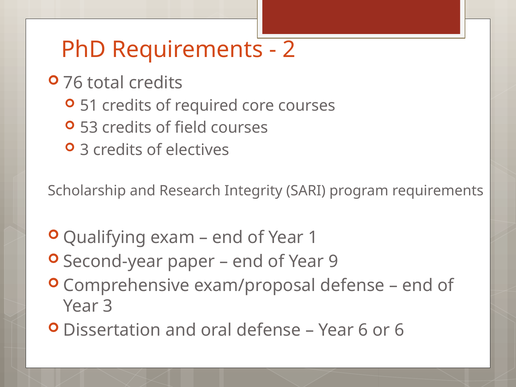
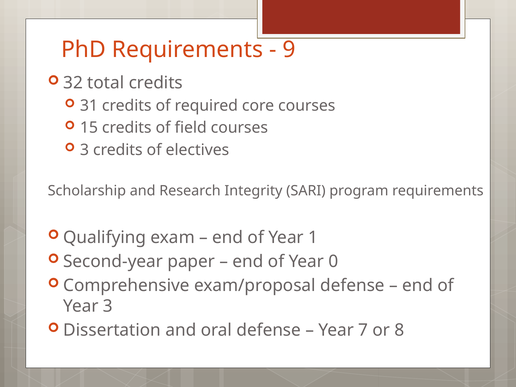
2: 2 -> 9 (289, 50)
76: 76 -> 32 (73, 83)
51: 51 -> 31 (89, 106)
53: 53 -> 15 (89, 128)
9: 9 -> 0 (333, 261)
Year 6: 6 -> 7 (363, 330)
or 6: 6 -> 8 (399, 330)
